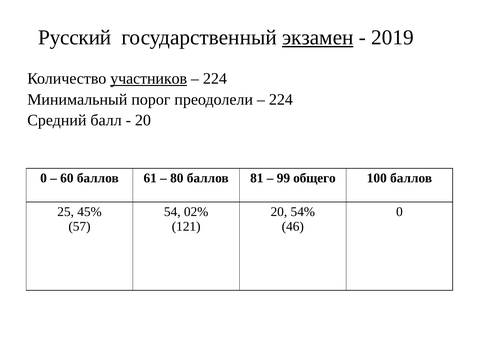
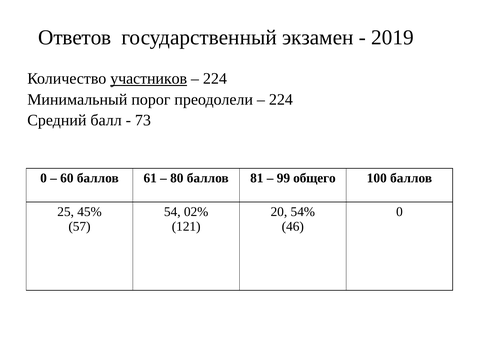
Русский: Русский -> Ответов (75, 38)
экзамен underline: present -> none (318, 38)
20: 20 -> 73 (143, 120)
